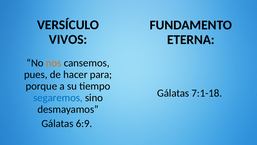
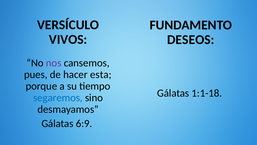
ETERNA: ETERNA -> DESEOS (191, 39)
nos colour: orange -> purple (54, 63)
para: para -> esta (101, 74)
7:1-18: 7:1-18 -> 1:1-18 (207, 93)
